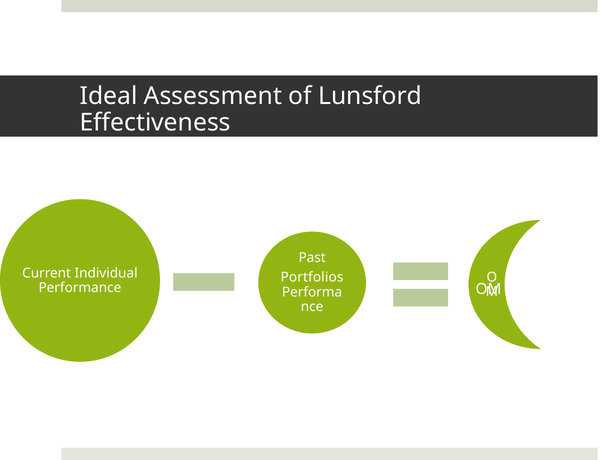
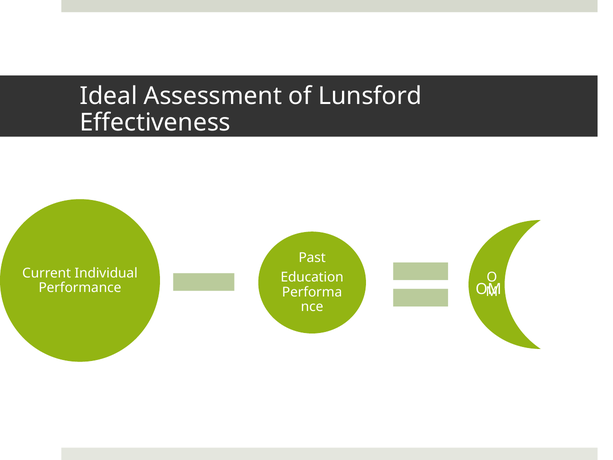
Portfolios: Portfolios -> Education (312, 277)
